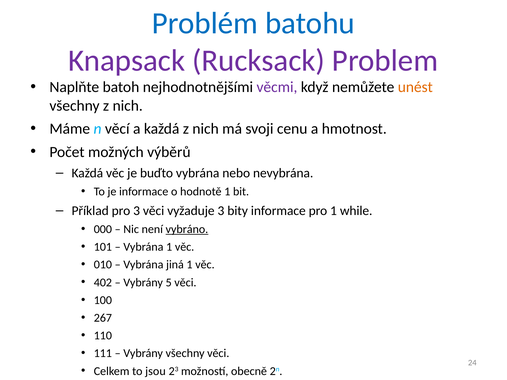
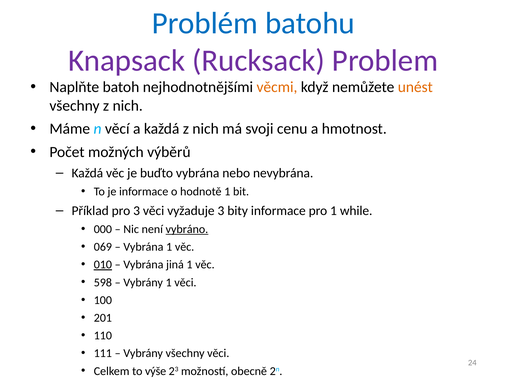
věcmi colour: purple -> orange (277, 87)
101: 101 -> 069 (103, 247)
010 underline: none -> present (103, 265)
402: 402 -> 598 (103, 283)
Vybrány 5: 5 -> 1 (169, 283)
267: 267 -> 201 (103, 318)
jsou: jsou -> výše (156, 371)
